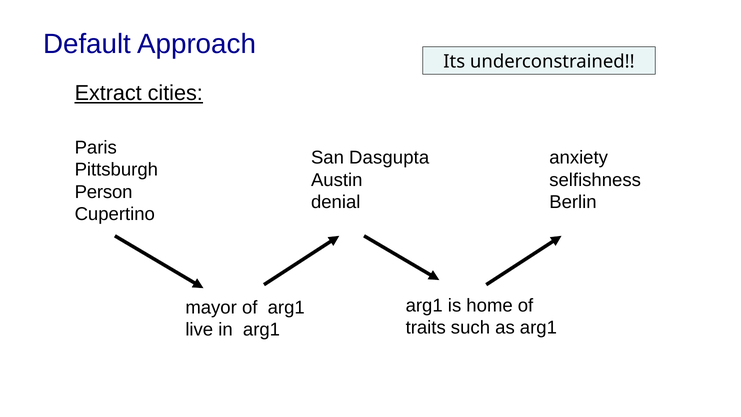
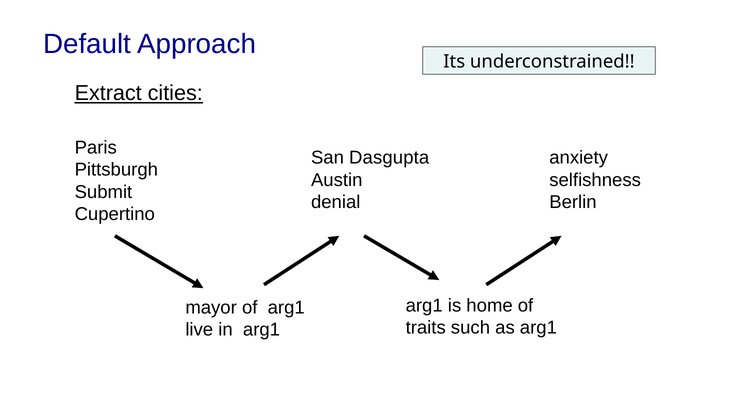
Person: Person -> Submit (103, 192)
